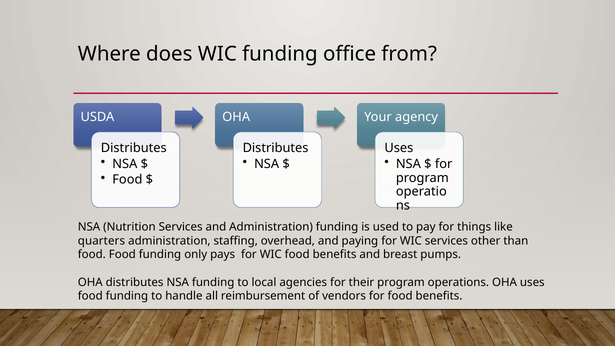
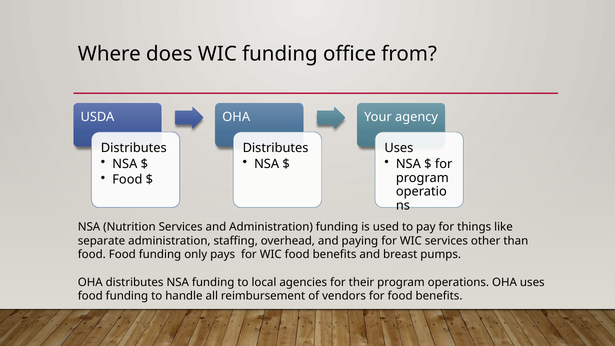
quarters: quarters -> separate (101, 241)
